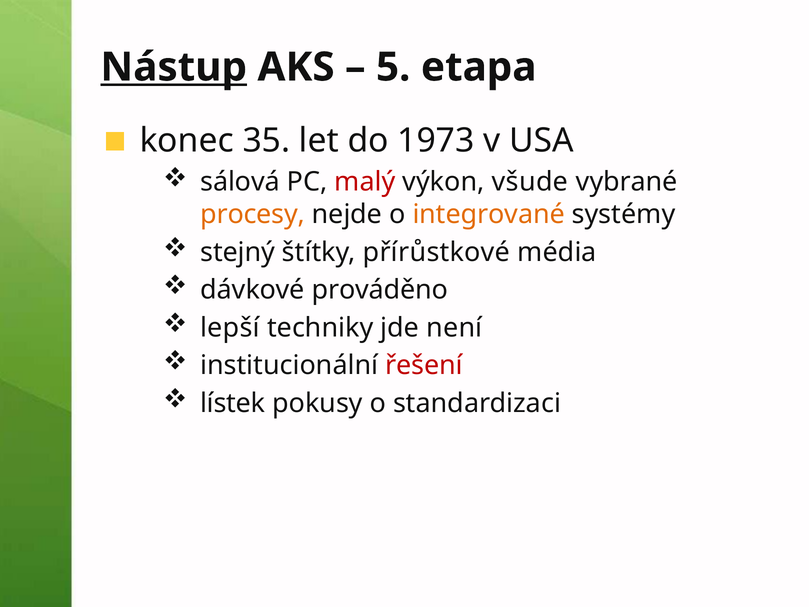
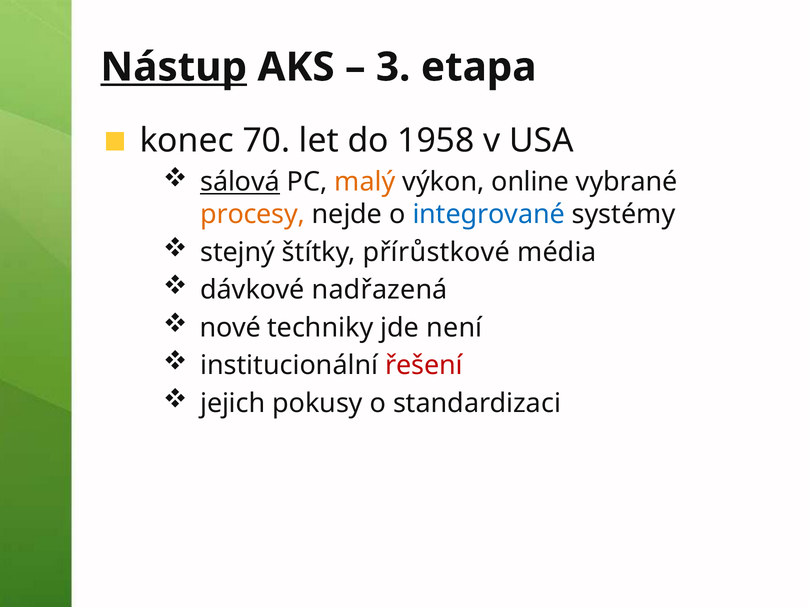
5: 5 -> 3 (393, 67)
35: 35 -> 70 (266, 141)
1973: 1973 -> 1958 (436, 141)
sálová underline: none -> present (240, 182)
malý colour: red -> orange (365, 182)
všude: všude -> online (530, 182)
integrované colour: orange -> blue (489, 214)
prováděno: prováděno -> nadřazená (380, 290)
lepší: lepší -> nové (230, 328)
lístek: lístek -> jejich (233, 403)
